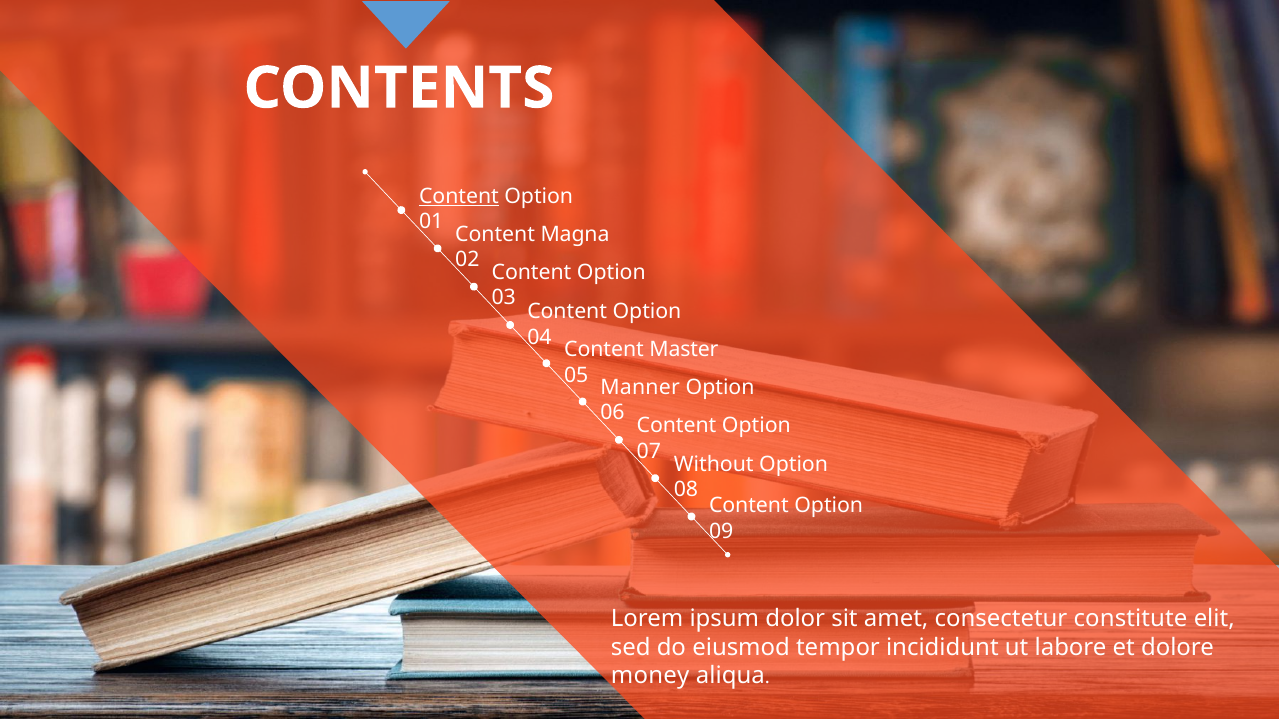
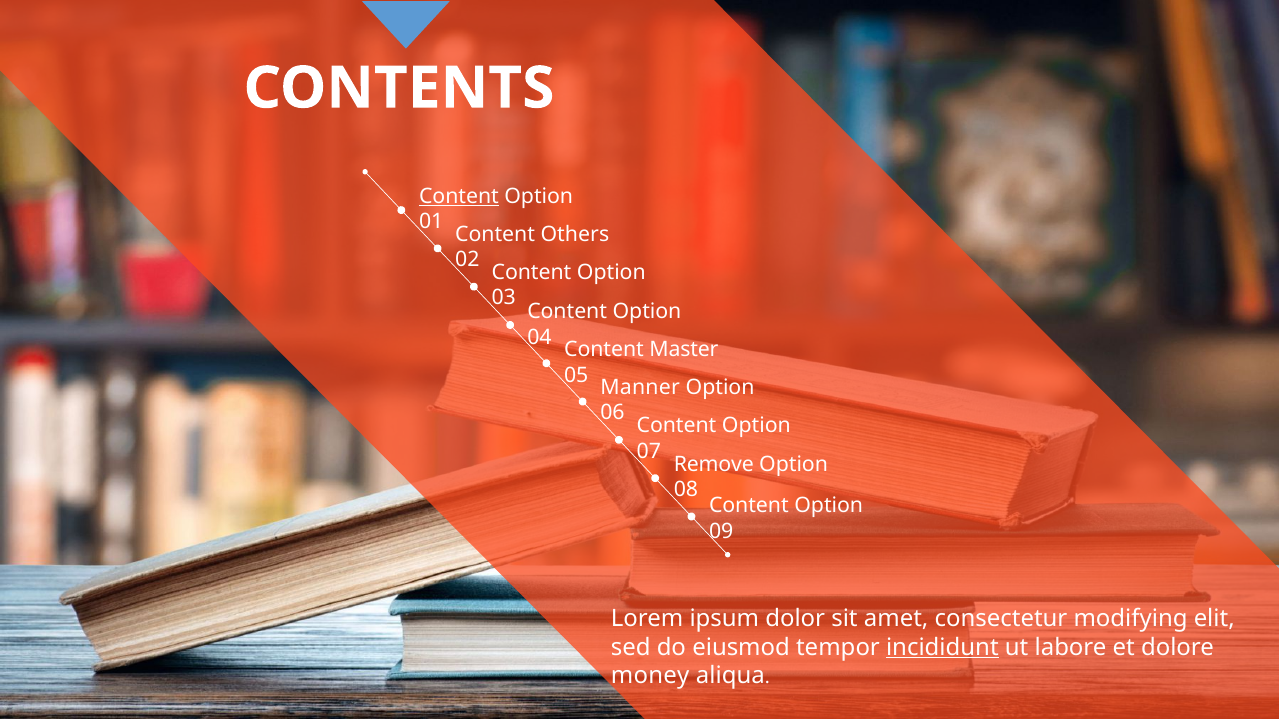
Magna: Magna -> Others (575, 234)
Without: Without -> Remove (714, 465)
constitute: constitute -> modifying (1131, 619)
incididunt underline: none -> present (942, 648)
